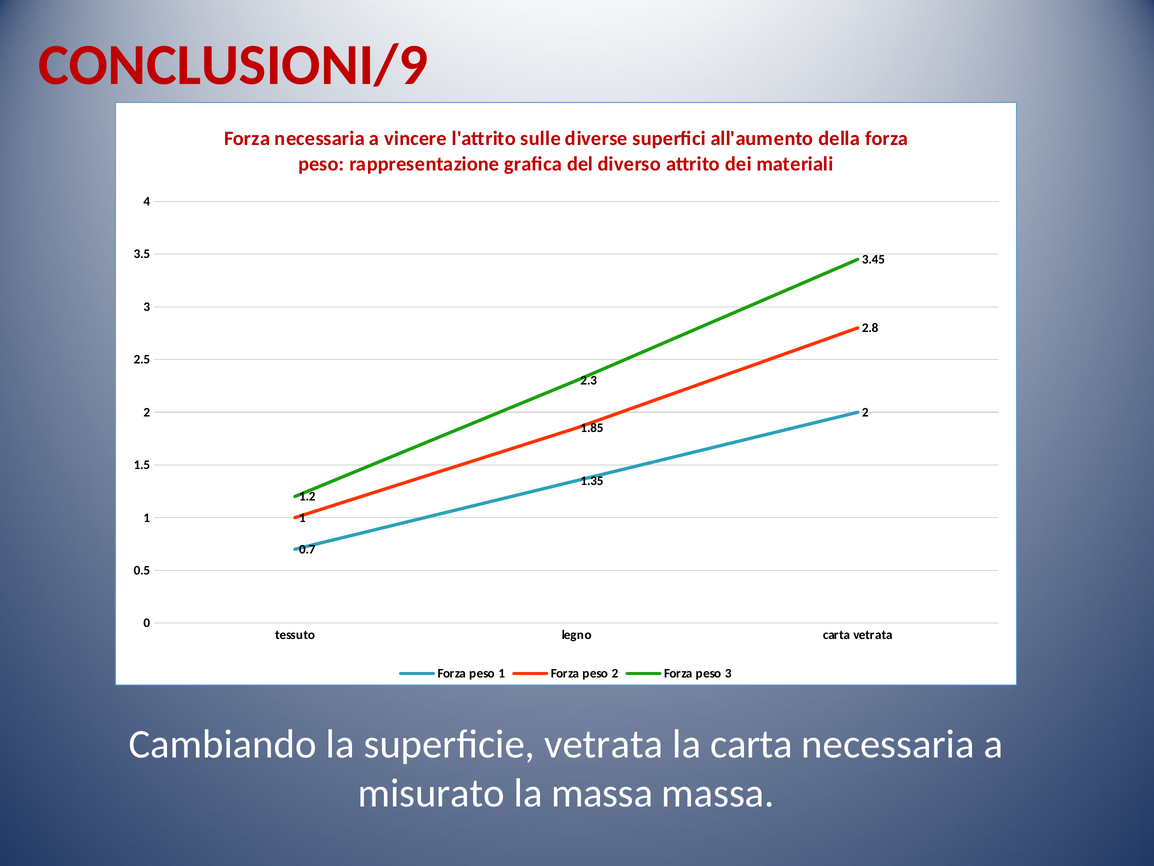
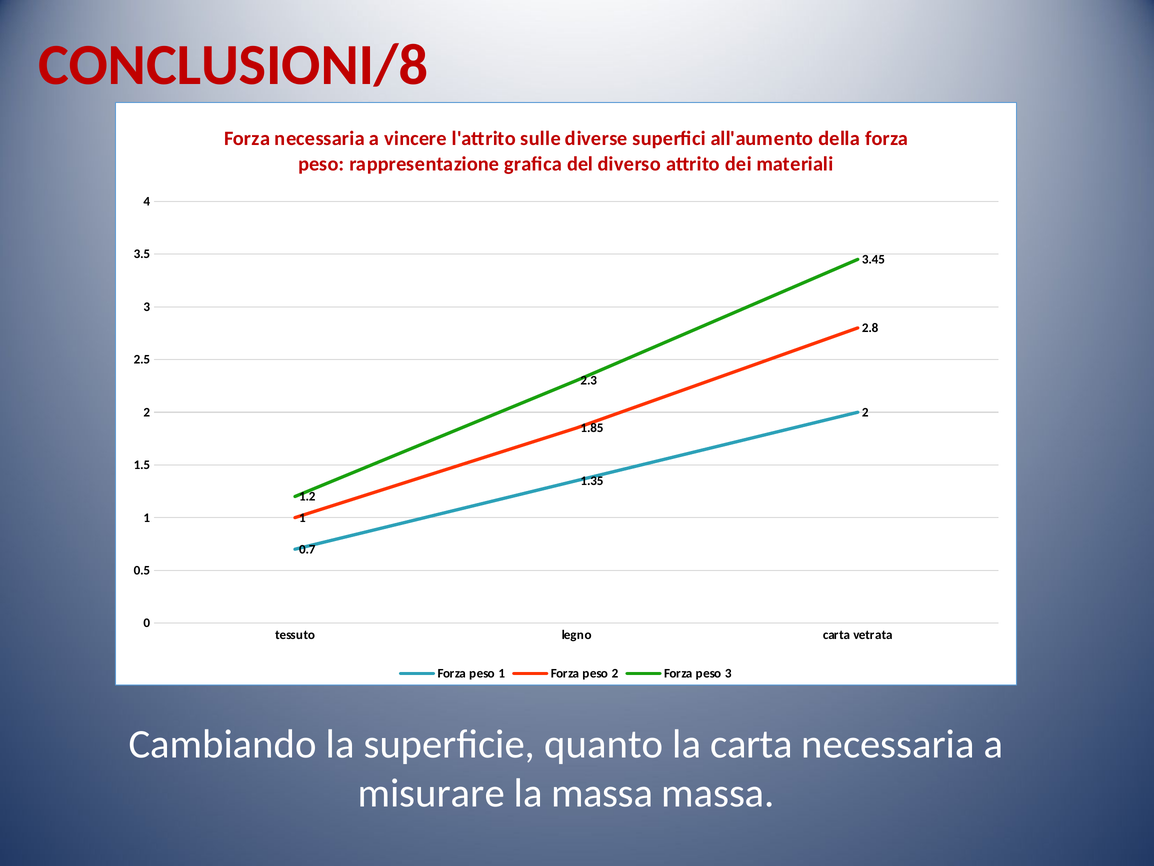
CONCLUSIONI/9: CONCLUSIONI/9 -> CONCLUSIONI/8 (233, 65)
superficie vetrata: vetrata -> quanto (604, 744)
misurato: misurato -> misurare (431, 793)
